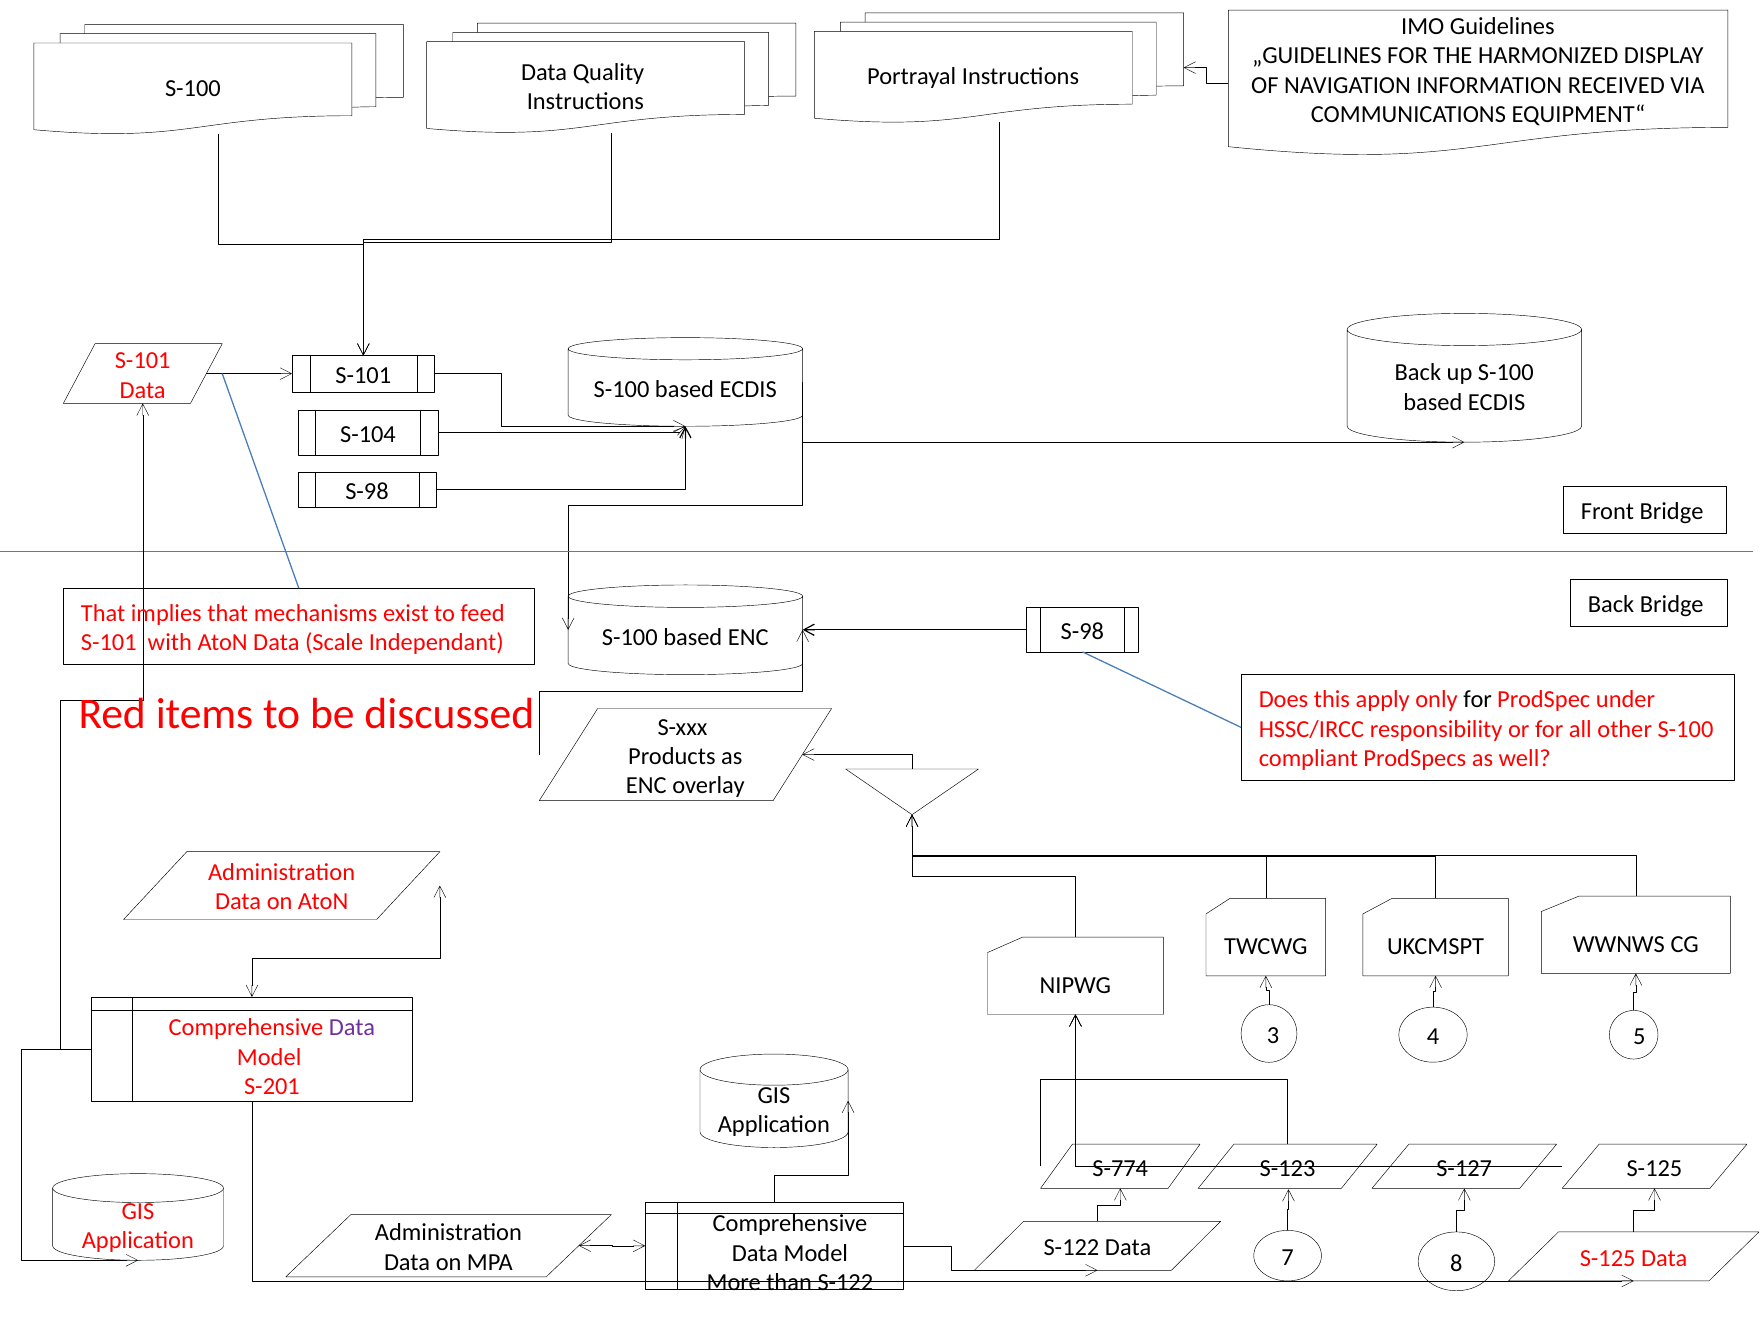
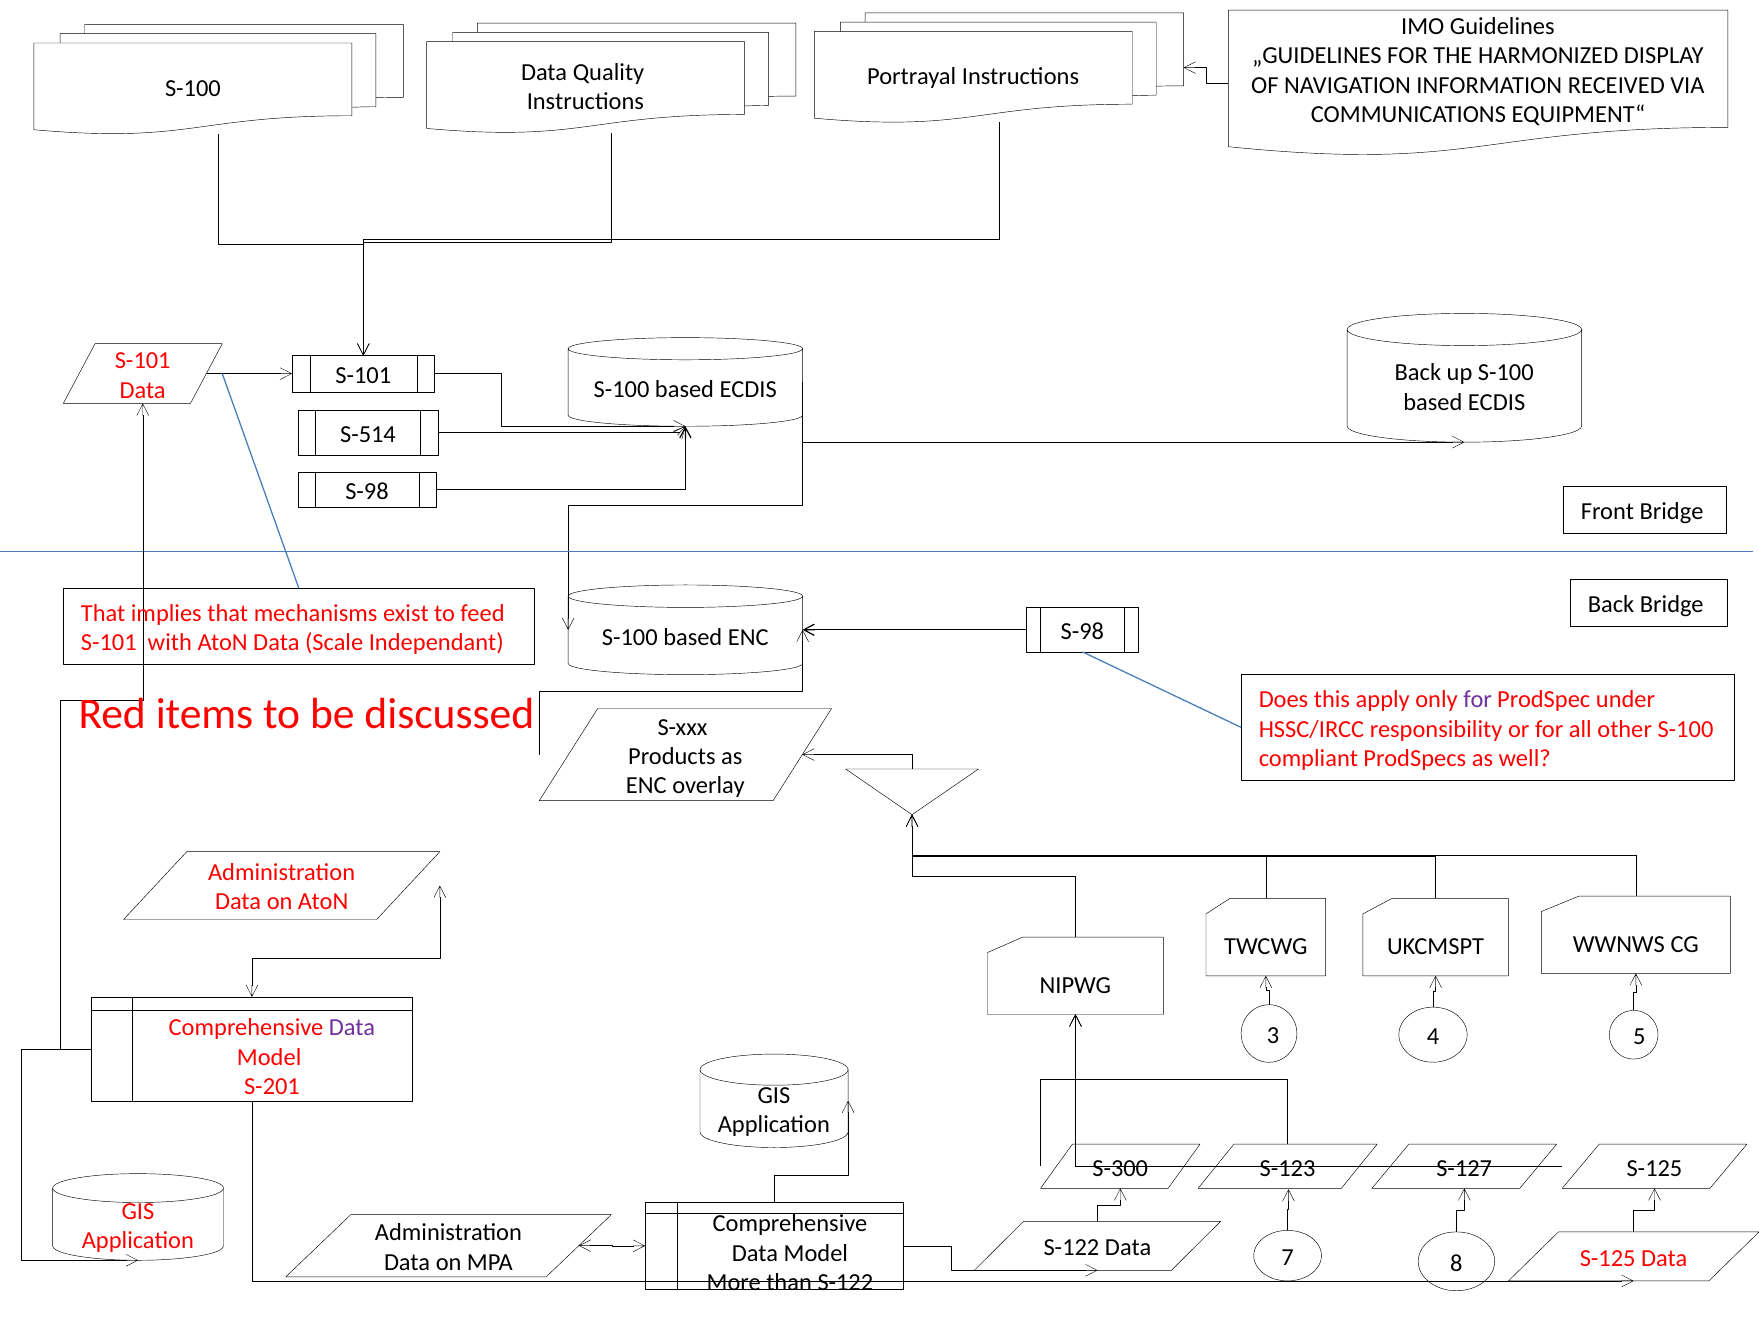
S-104: S-104 -> S-514 (368, 435)
for colour: black -> purple (1478, 700)
S-774: S-774 -> S-300 (1120, 1168)
